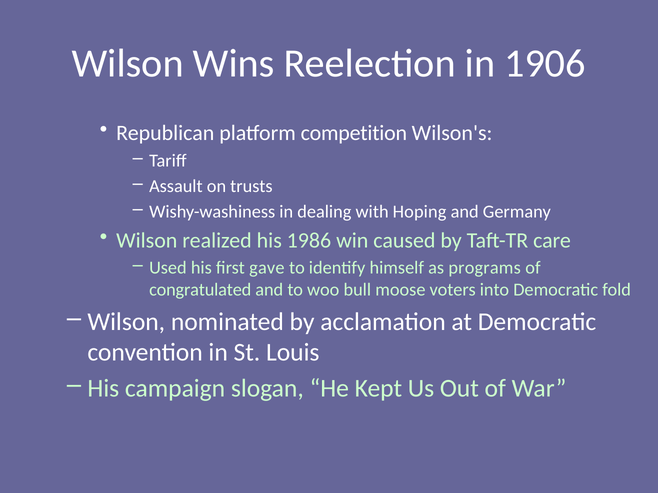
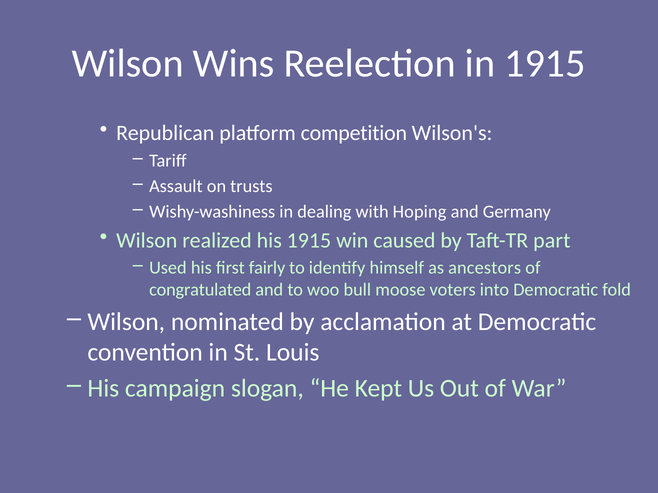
in 1906: 1906 -> 1915 (545, 64)
his 1986: 1986 -> 1915 (309, 241)
care: care -> part (552, 241)
gave: gave -> fairly (267, 268)
programs: programs -> ancestors (485, 268)
